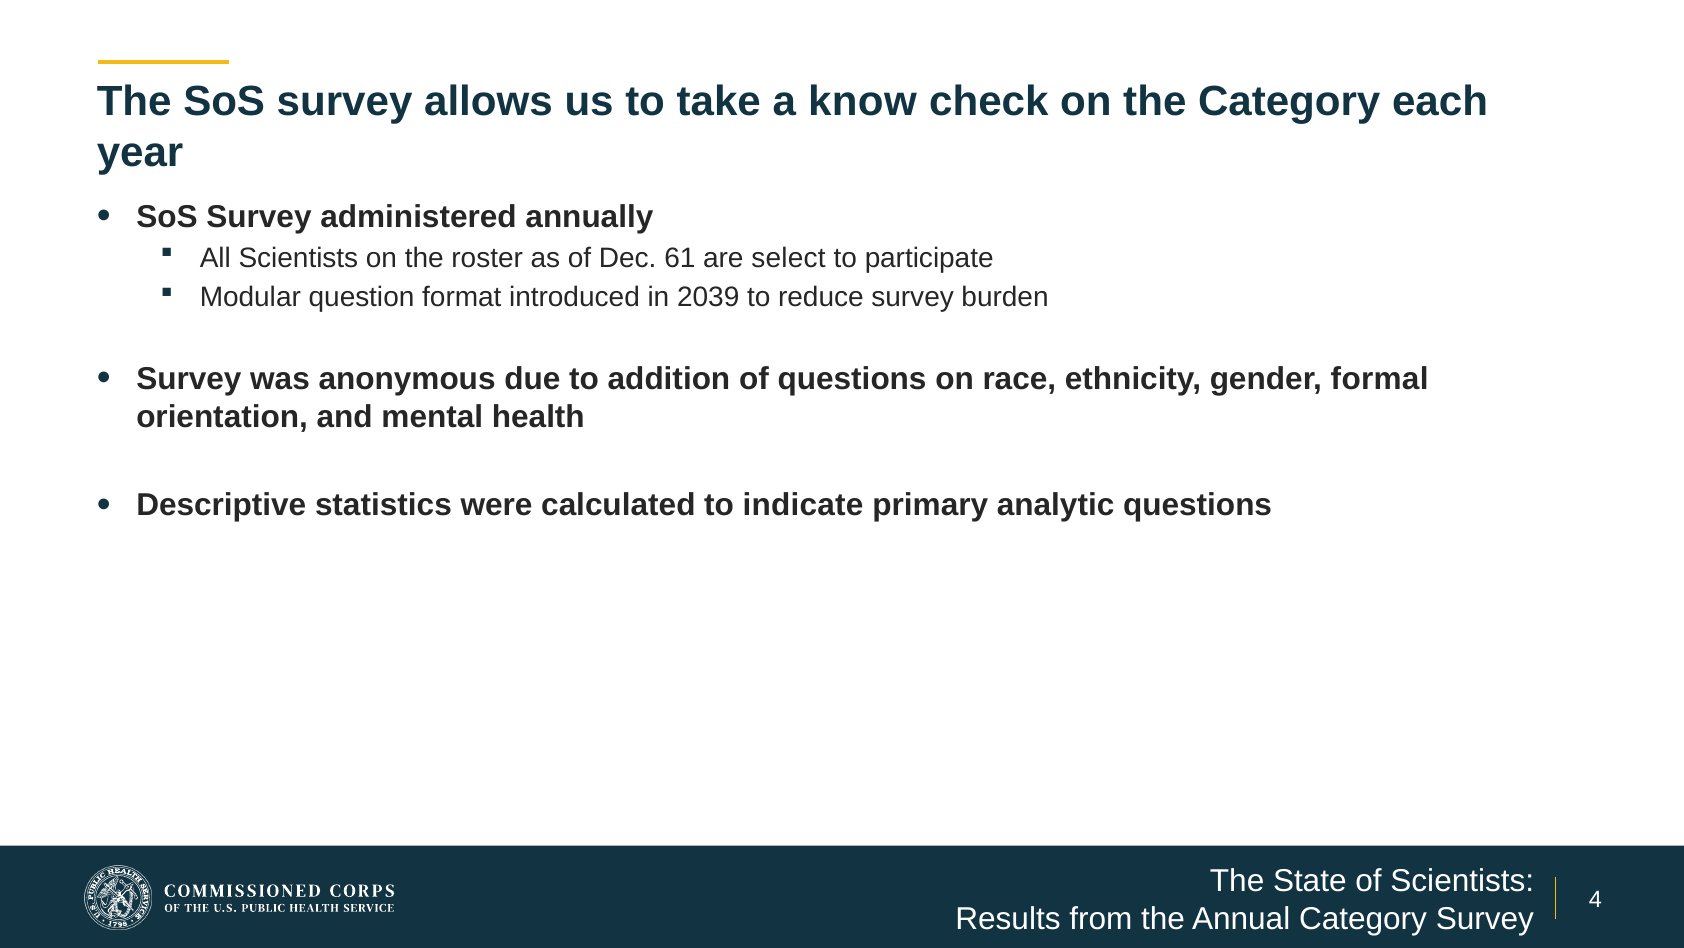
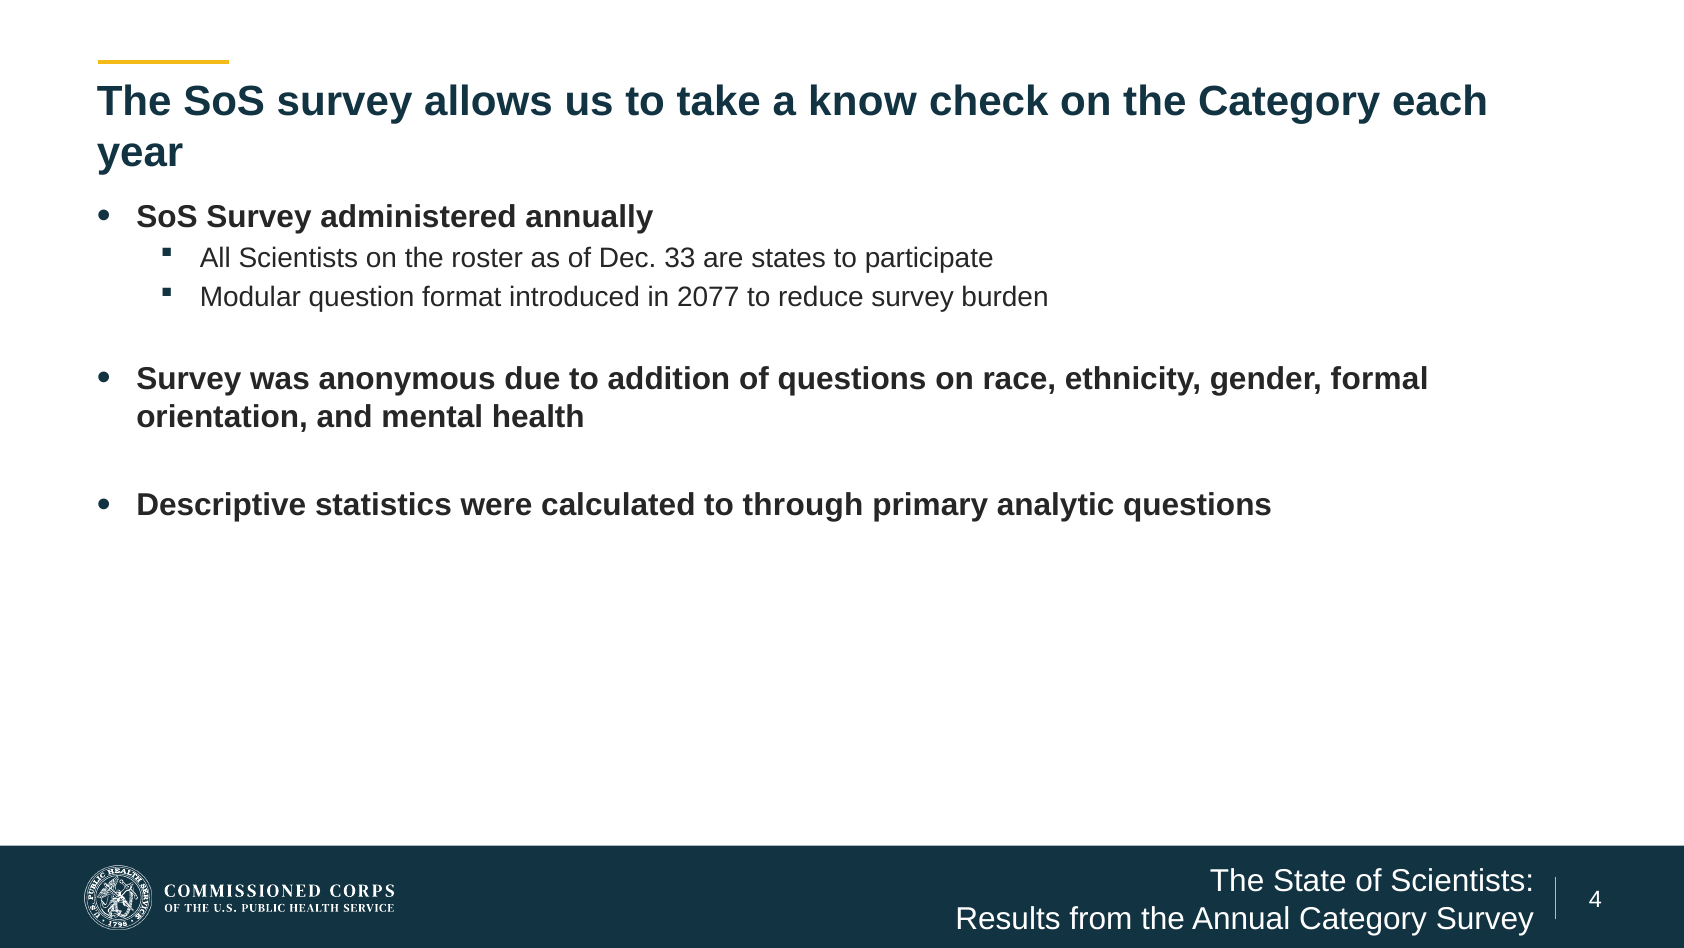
61: 61 -> 33 (680, 258)
select: select -> states (789, 258)
2039: 2039 -> 2077 (708, 297)
indicate: indicate -> through (803, 505)
